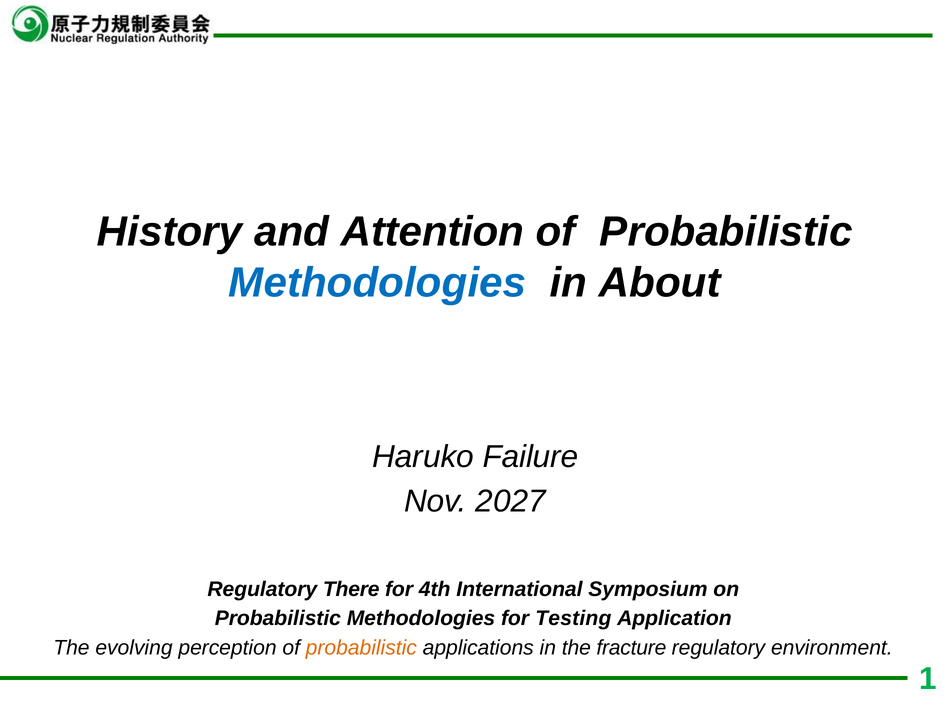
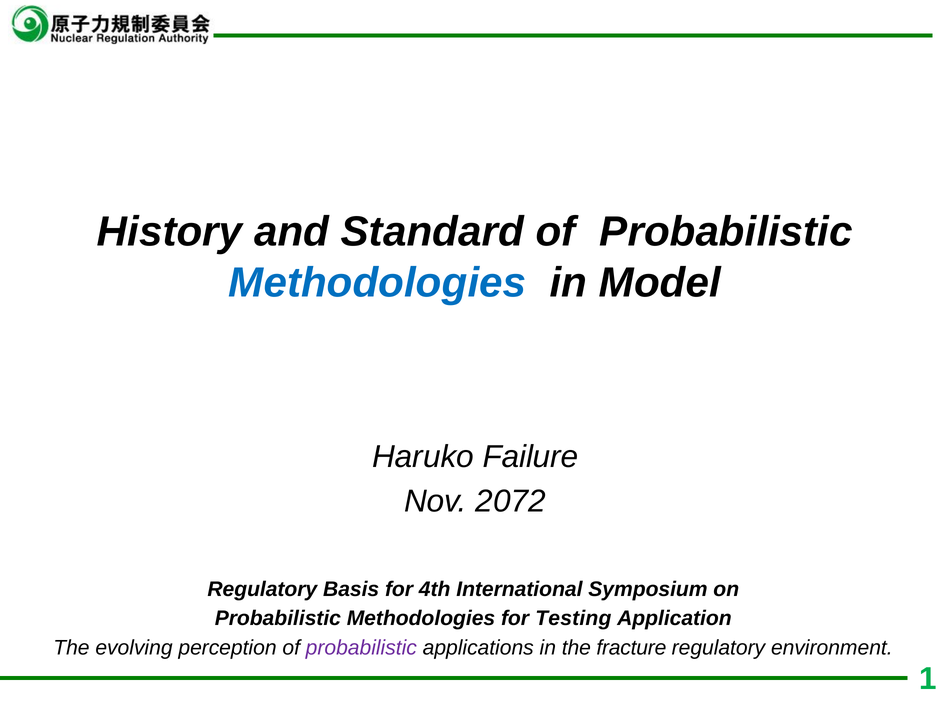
Attention: Attention -> Standard (432, 232)
About: About -> Model (660, 283)
2027: 2027 -> 2072 (511, 501)
There: There -> Basis (351, 590)
probabilistic colour: orange -> purple (361, 648)
